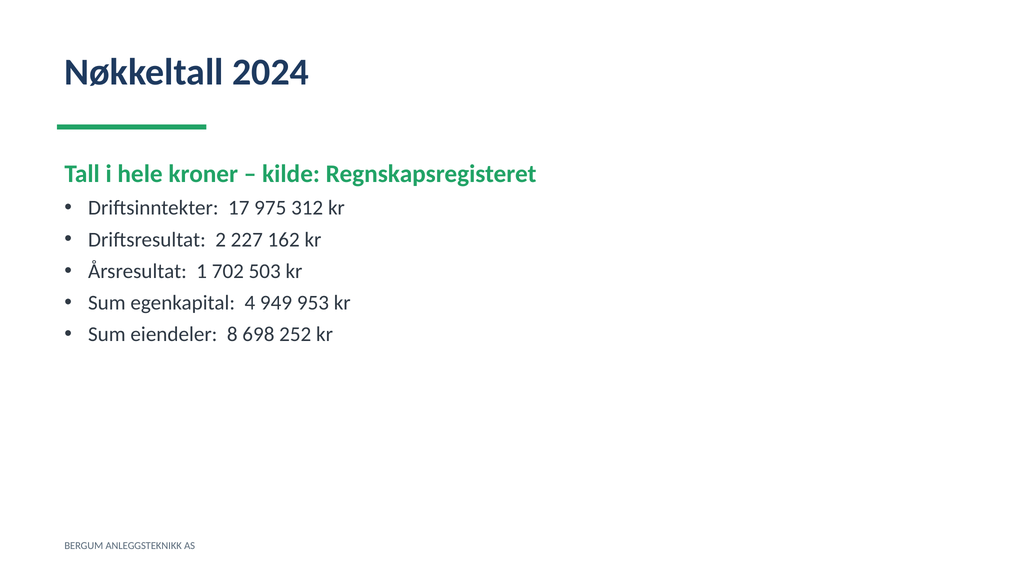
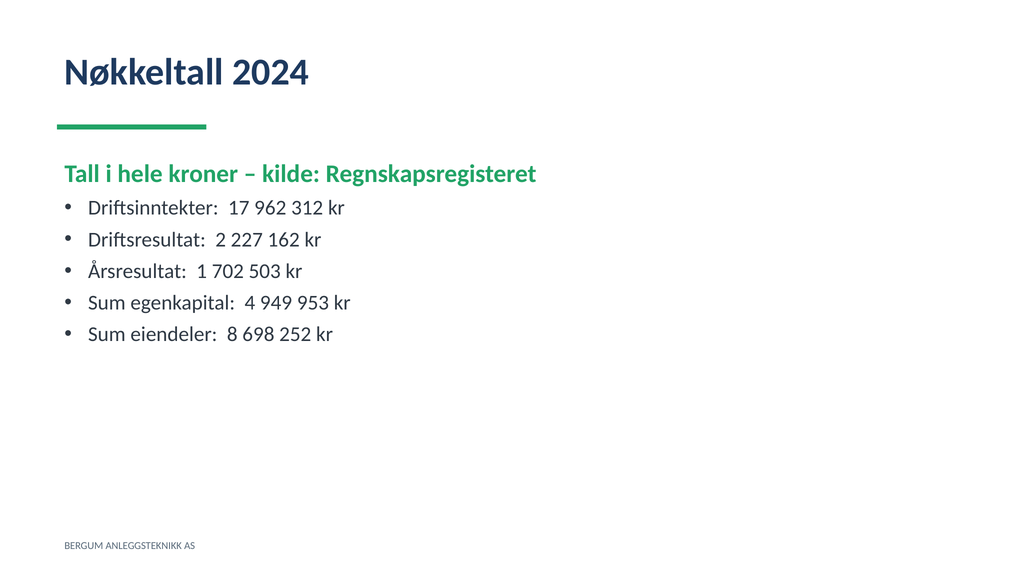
975: 975 -> 962 (270, 208)
